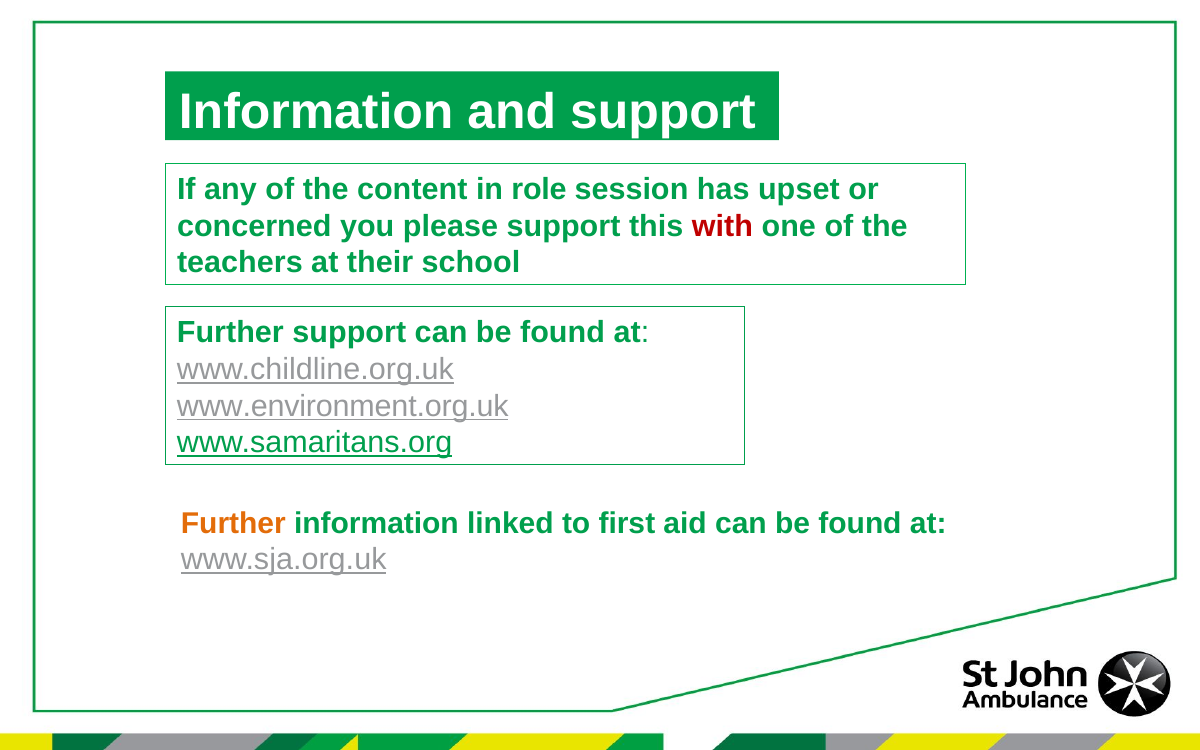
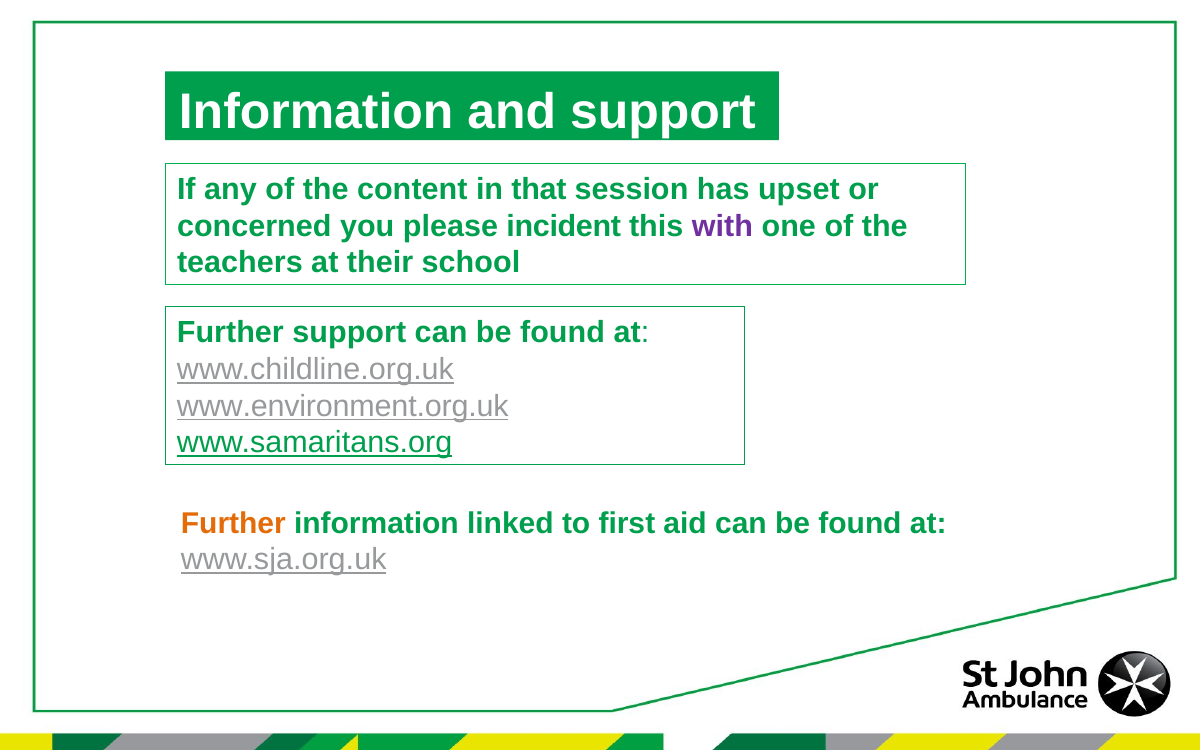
role: role -> that (539, 189)
please support: support -> incident (564, 226)
with colour: red -> purple (722, 226)
